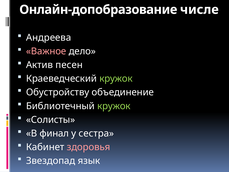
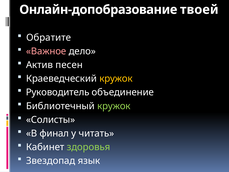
числе: числе -> твоей (199, 10)
Андреева: Андреева -> Обратите (49, 37)
кружок colour: light green -> yellow (116, 79)
Обустройству: Обустройству -> Руководитель (58, 92)
сестра: сестра -> читать (96, 133)
здоровья colour: pink -> light green (89, 147)
